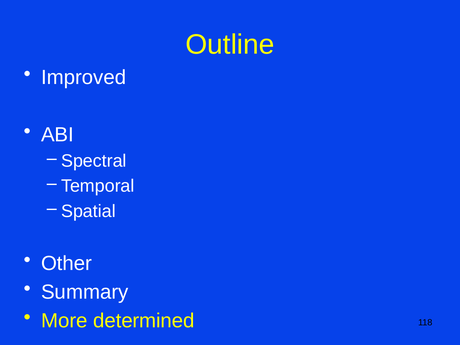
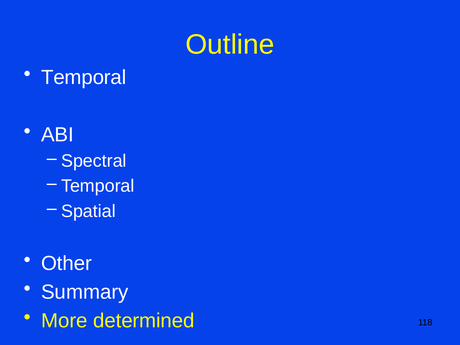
Improved: Improved -> Temporal (84, 77)
